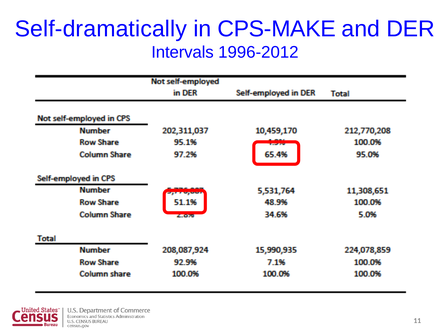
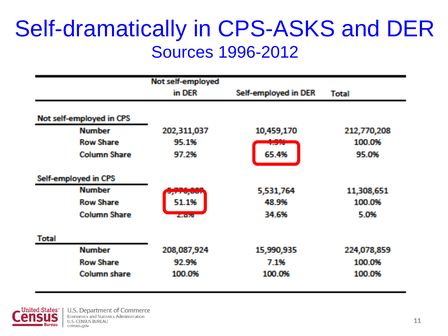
CPS-MAKE: CPS-MAKE -> CPS-ASKS (276, 29)
Intervals: Intervals -> Sources (182, 52)
